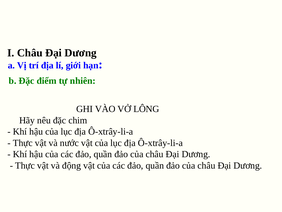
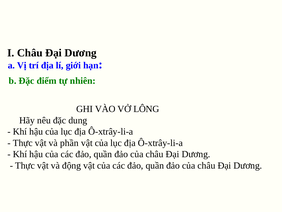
chim: chim -> dung (78, 120)
nước: nước -> phần (69, 143)
